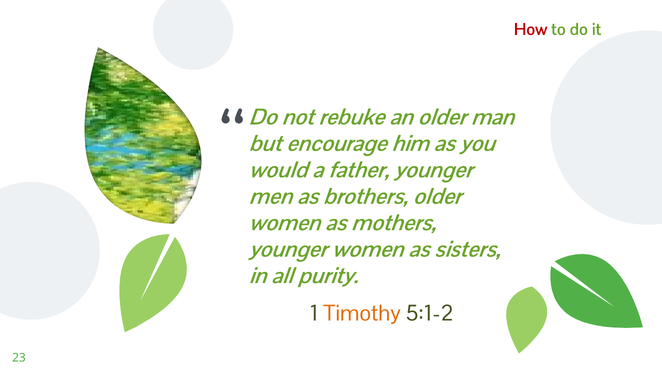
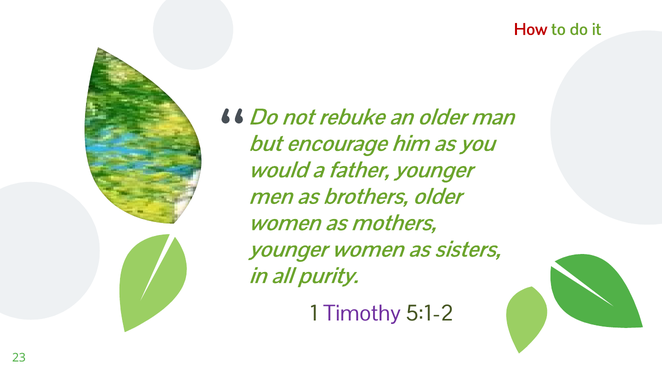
Timothy colour: orange -> purple (362, 314)
